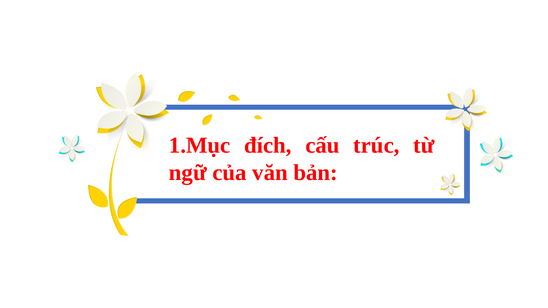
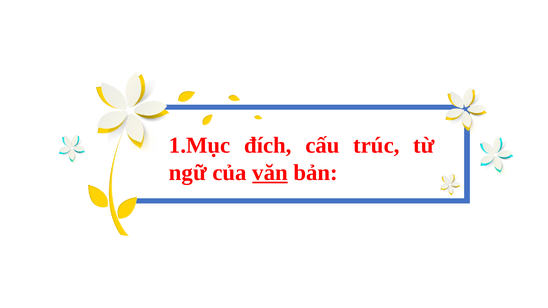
văn underline: none -> present (270, 173)
